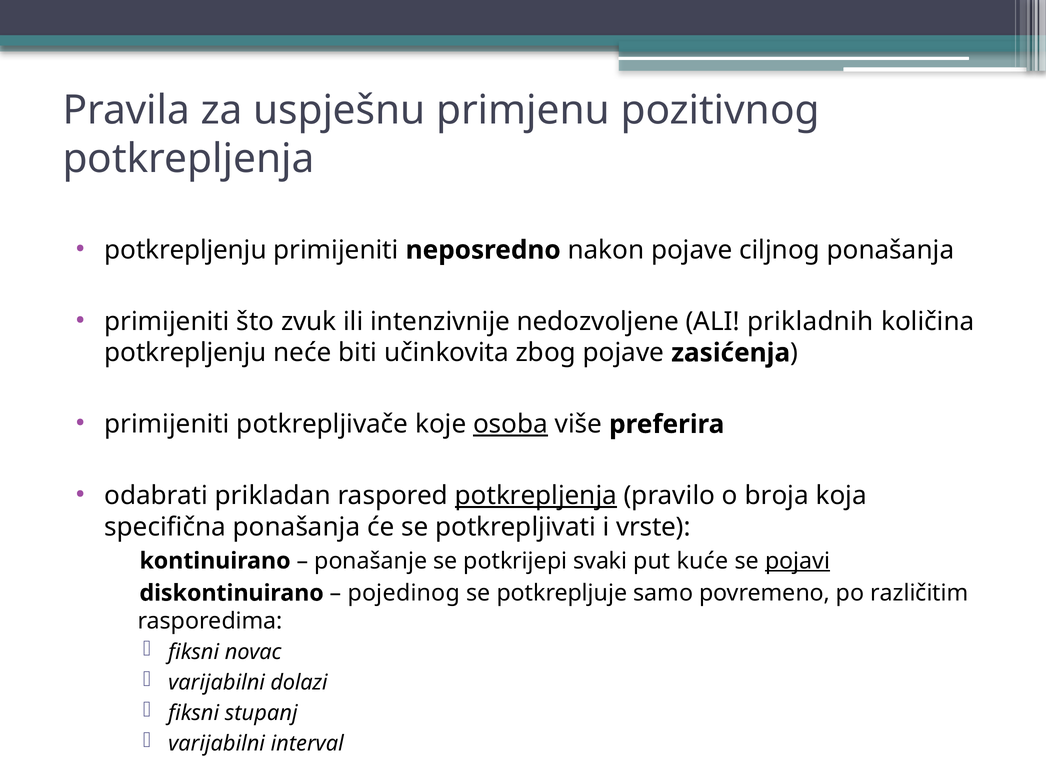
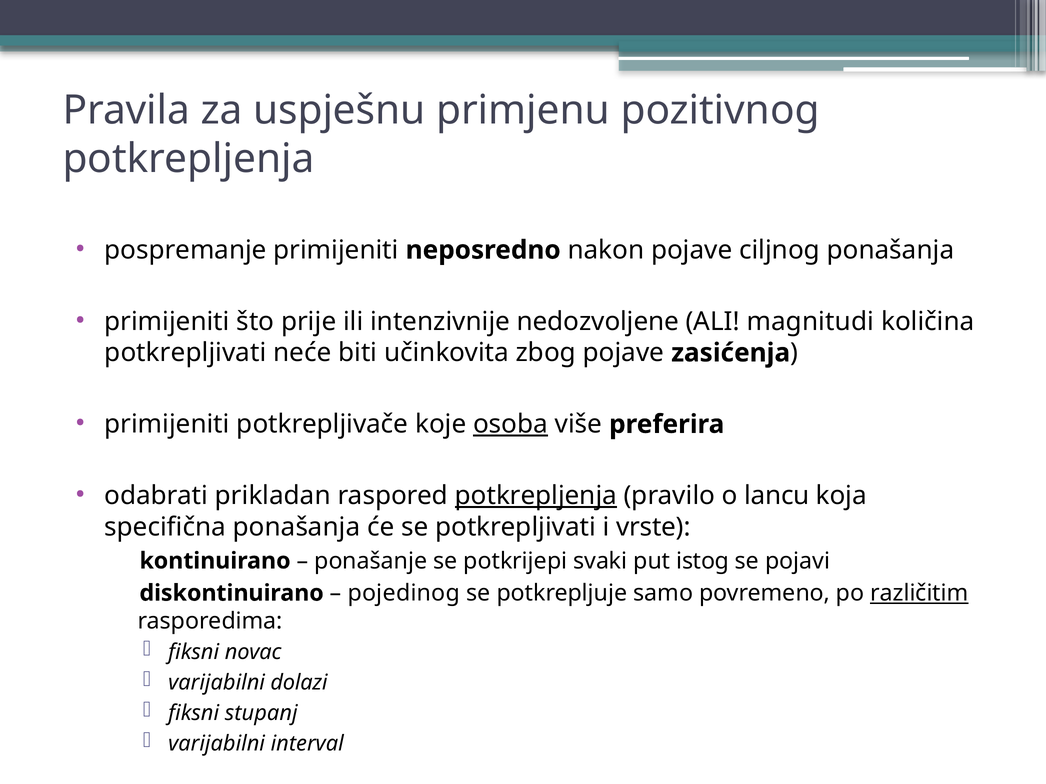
potkrepljenju: potkrepljenju -> pospremanje (186, 250)
zvuk: zvuk -> prije (309, 322)
prikladnih: prikladnih -> magnitudi (810, 322)
potkrepljenju: potkrepljenju -> potkrepljivati (185, 353)
broja: broja -> lancu (777, 496)
kuće: kuće -> istog (703, 561)
pojavi underline: present -> none (798, 561)
različitim underline: none -> present (919, 593)
